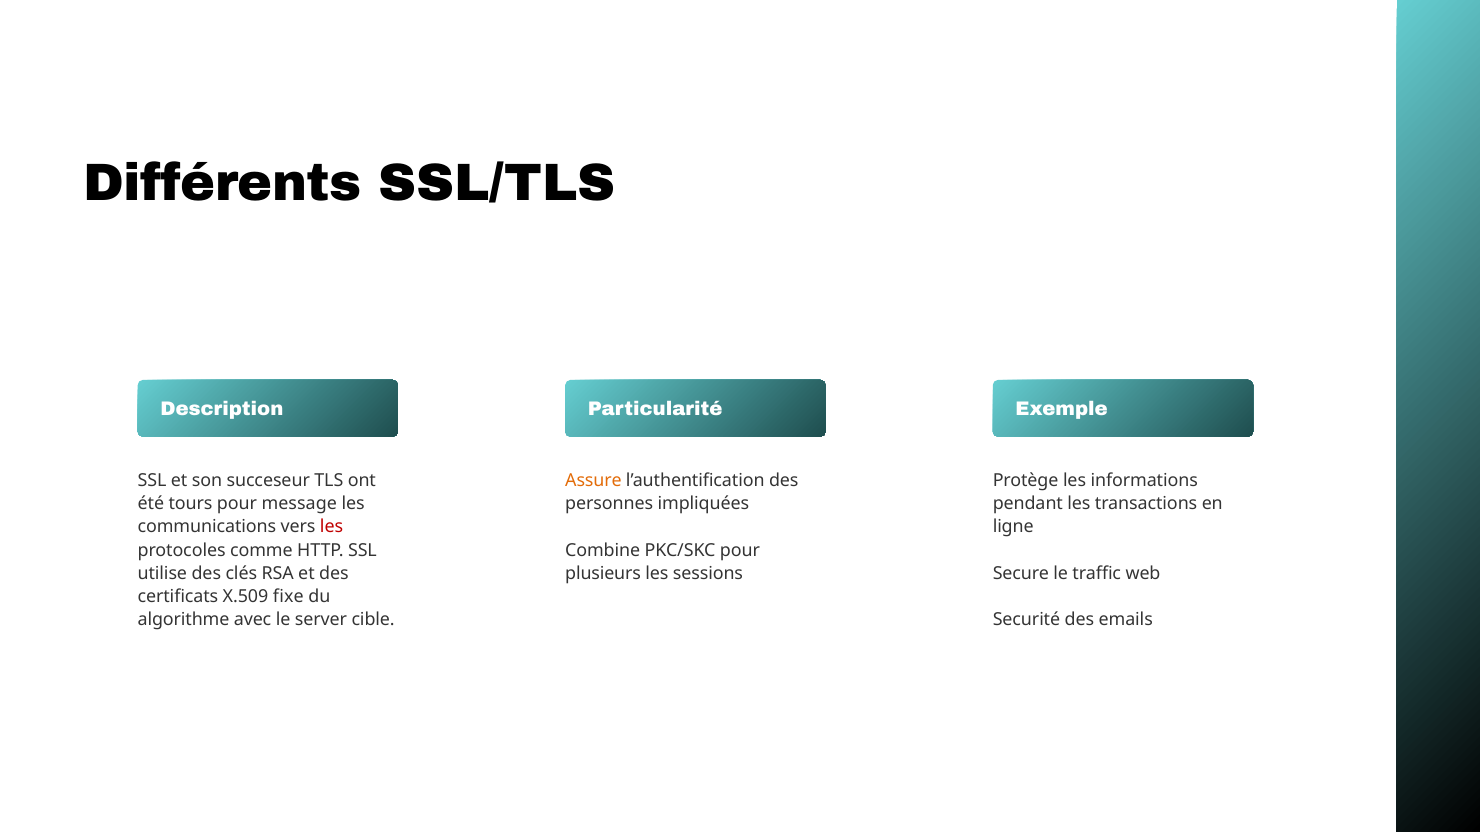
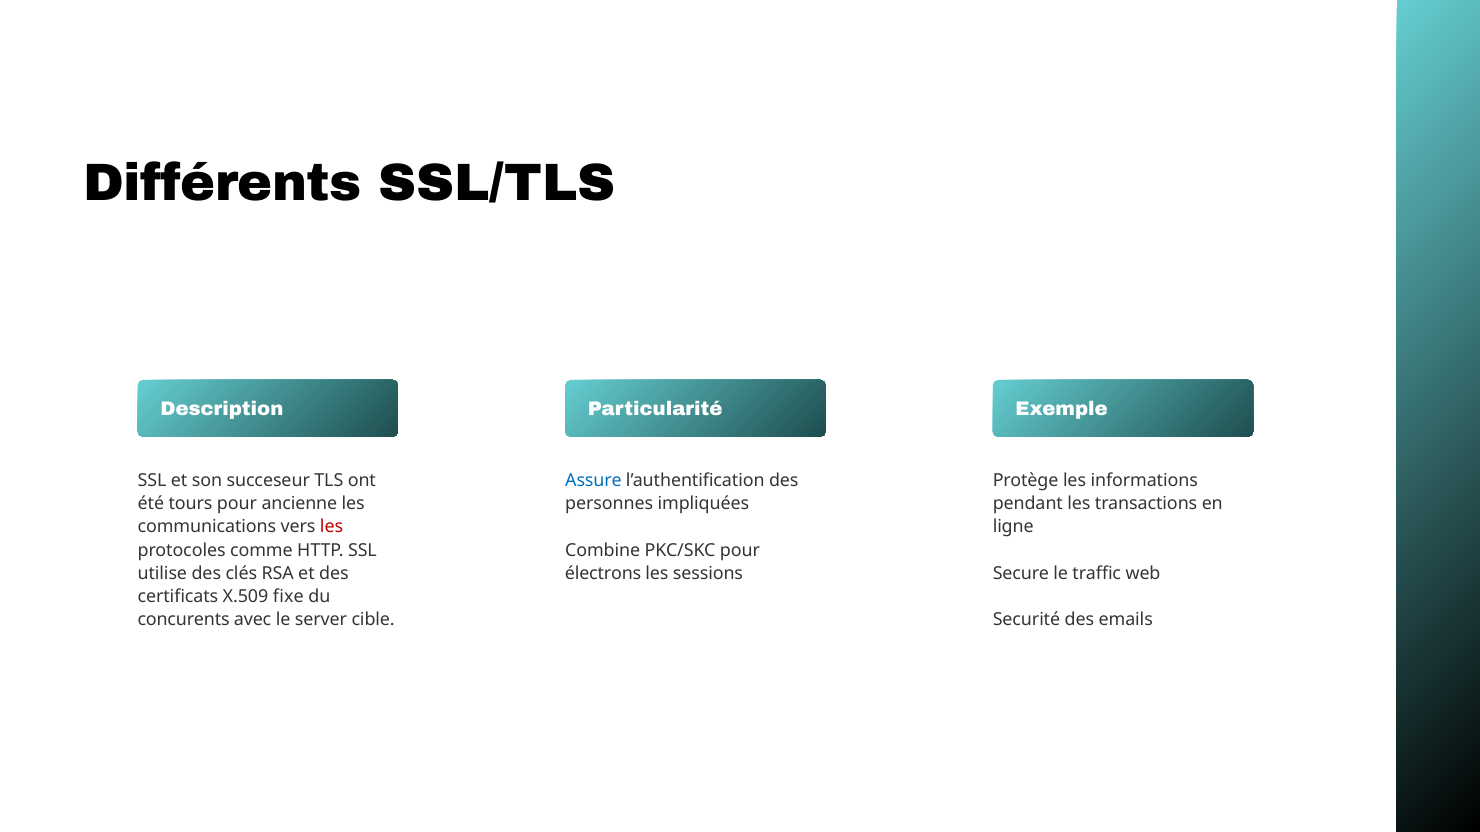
Assure colour: orange -> blue (593, 481)
message: message -> ancienne (299, 504)
plusieurs: plusieurs -> électrons (603, 574)
algorithme: algorithme -> concurents (184, 620)
